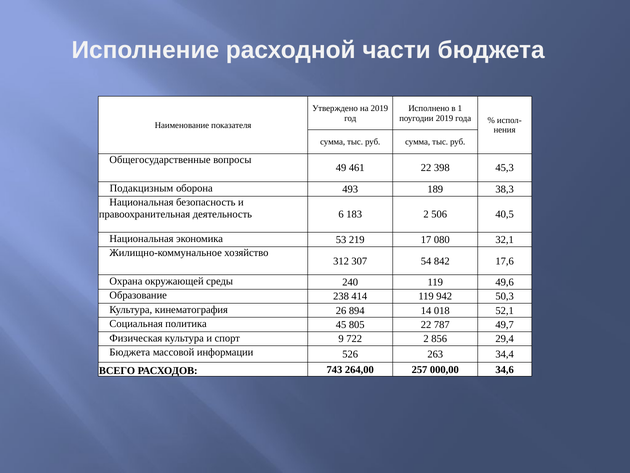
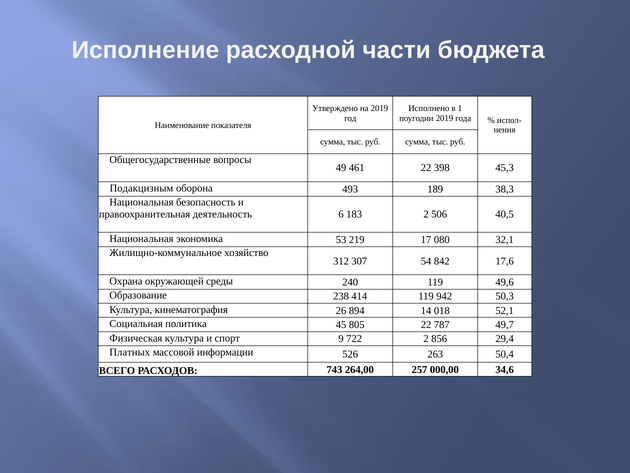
Бюджета: Бюджета -> Платных (130, 352)
34,4: 34,4 -> 50,4 (505, 354)
